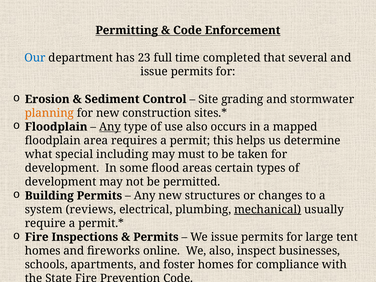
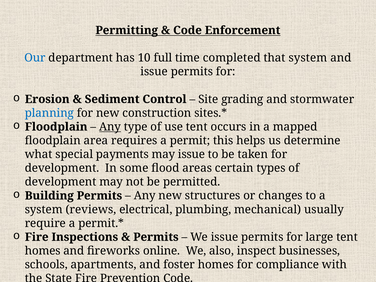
23: 23 -> 10 (144, 58)
that several: several -> system (308, 58)
planning colour: orange -> blue (49, 113)
use also: also -> tent (197, 127)
including: including -> payments (122, 154)
may must: must -> issue (192, 154)
mechanical underline: present -> none (268, 209)
